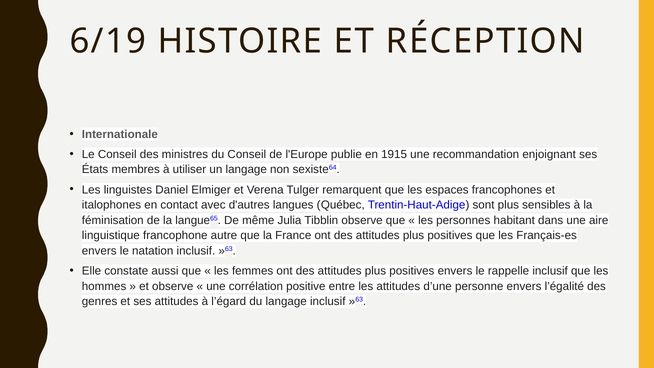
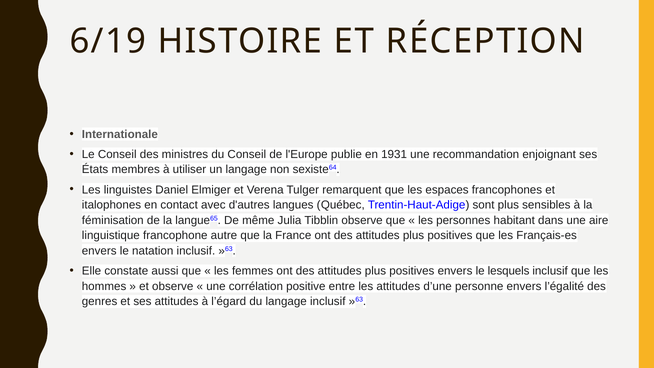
1915: 1915 -> 1931 (394, 154)
rappelle: rappelle -> lesquels (509, 271)
